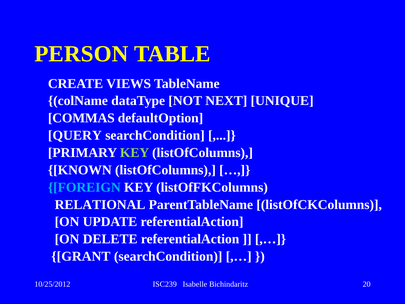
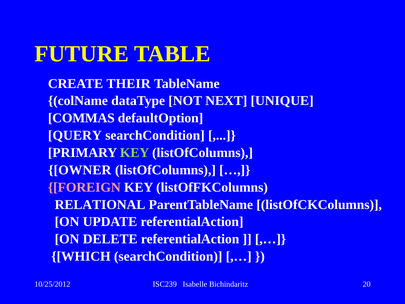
PERSON: PERSON -> FUTURE (82, 54)
VIEWS: VIEWS -> THEIR (129, 83)
KNOWN: KNOWN -> OWNER (80, 170)
FOREIGN colour: light blue -> pink (84, 187)
GRANT: GRANT -> WHICH (81, 256)
